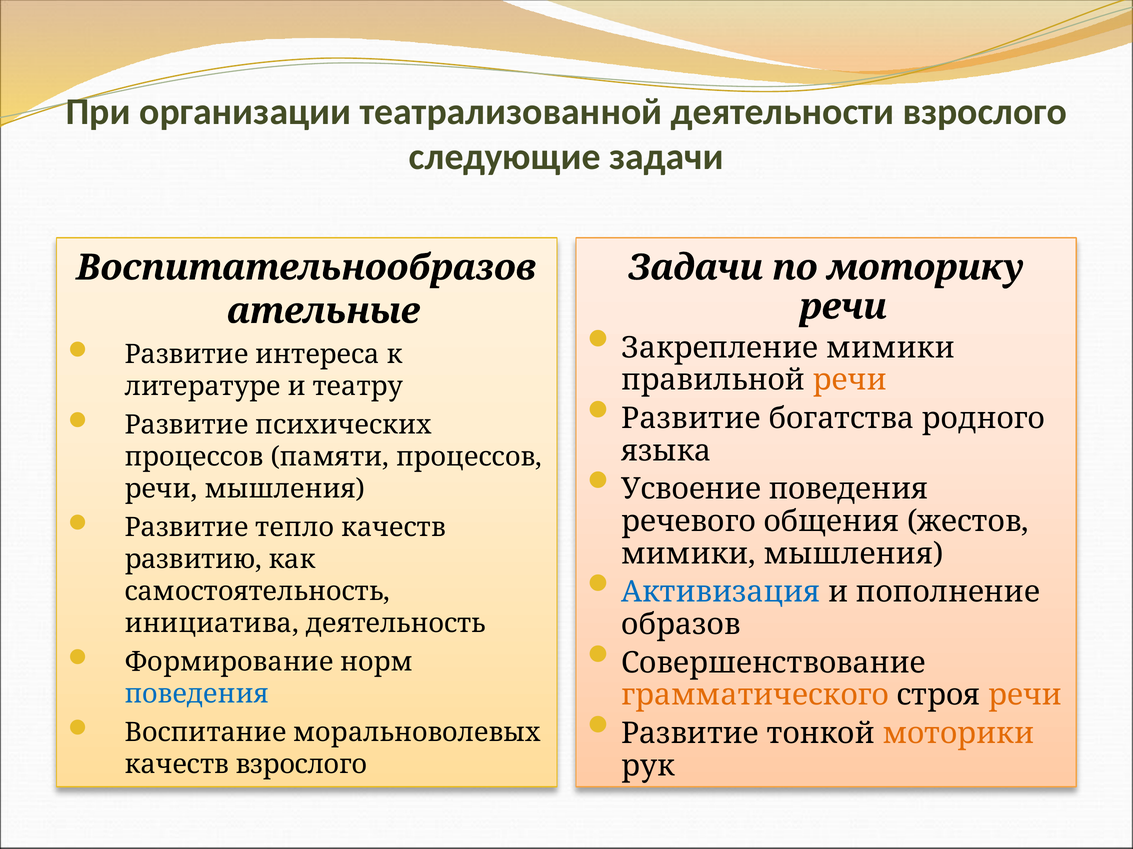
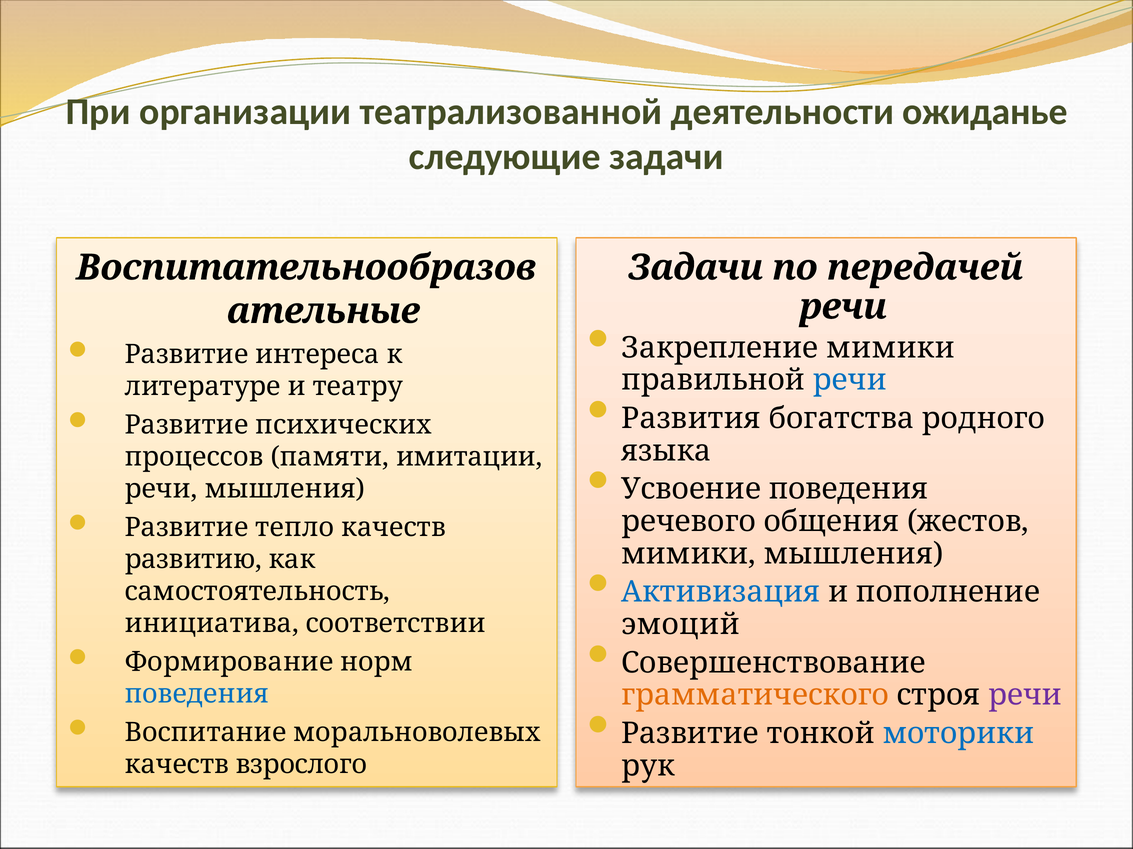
деятельности взрослого: взрослого -> ожиданье (985, 112)
моторику: моторику -> передачей (925, 268)
речи colour: orange -> blue (850, 380)
Развитие: Развитие -> Развития (691, 419)
памяти процессов: процессов -> имитации (469, 457)
деятельность: деятельность -> соответствии (396, 624)
образов: образов -> эмоций (681, 625)
речи colour: orange -> purple (1025, 696)
моторики colour: orange -> blue (958, 734)
